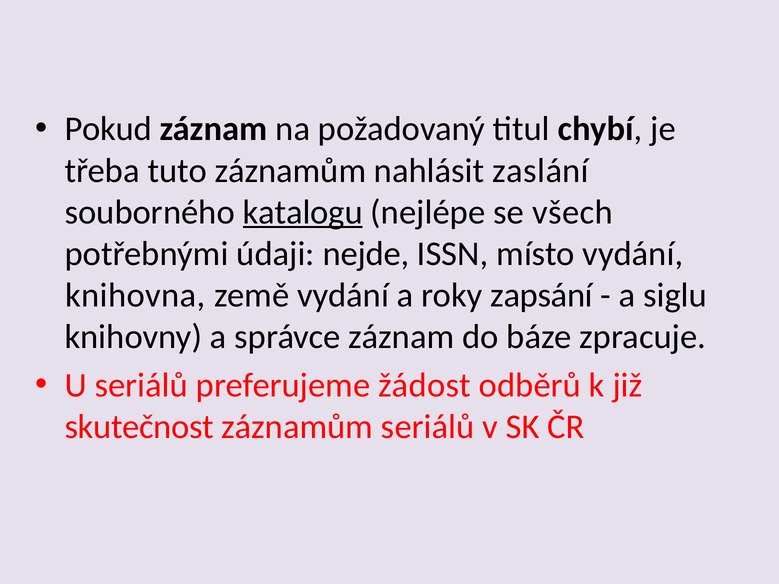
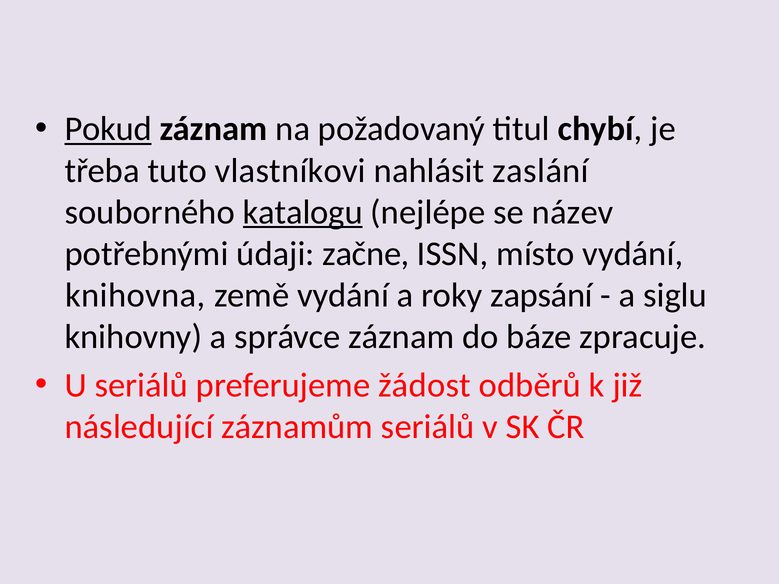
Pokud underline: none -> present (108, 129)
tuto záznamům: záznamům -> vlastníkovi (290, 171)
všech: všech -> název (573, 212)
nejde: nejde -> začne (366, 254)
skutečnost: skutečnost -> následující (139, 427)
